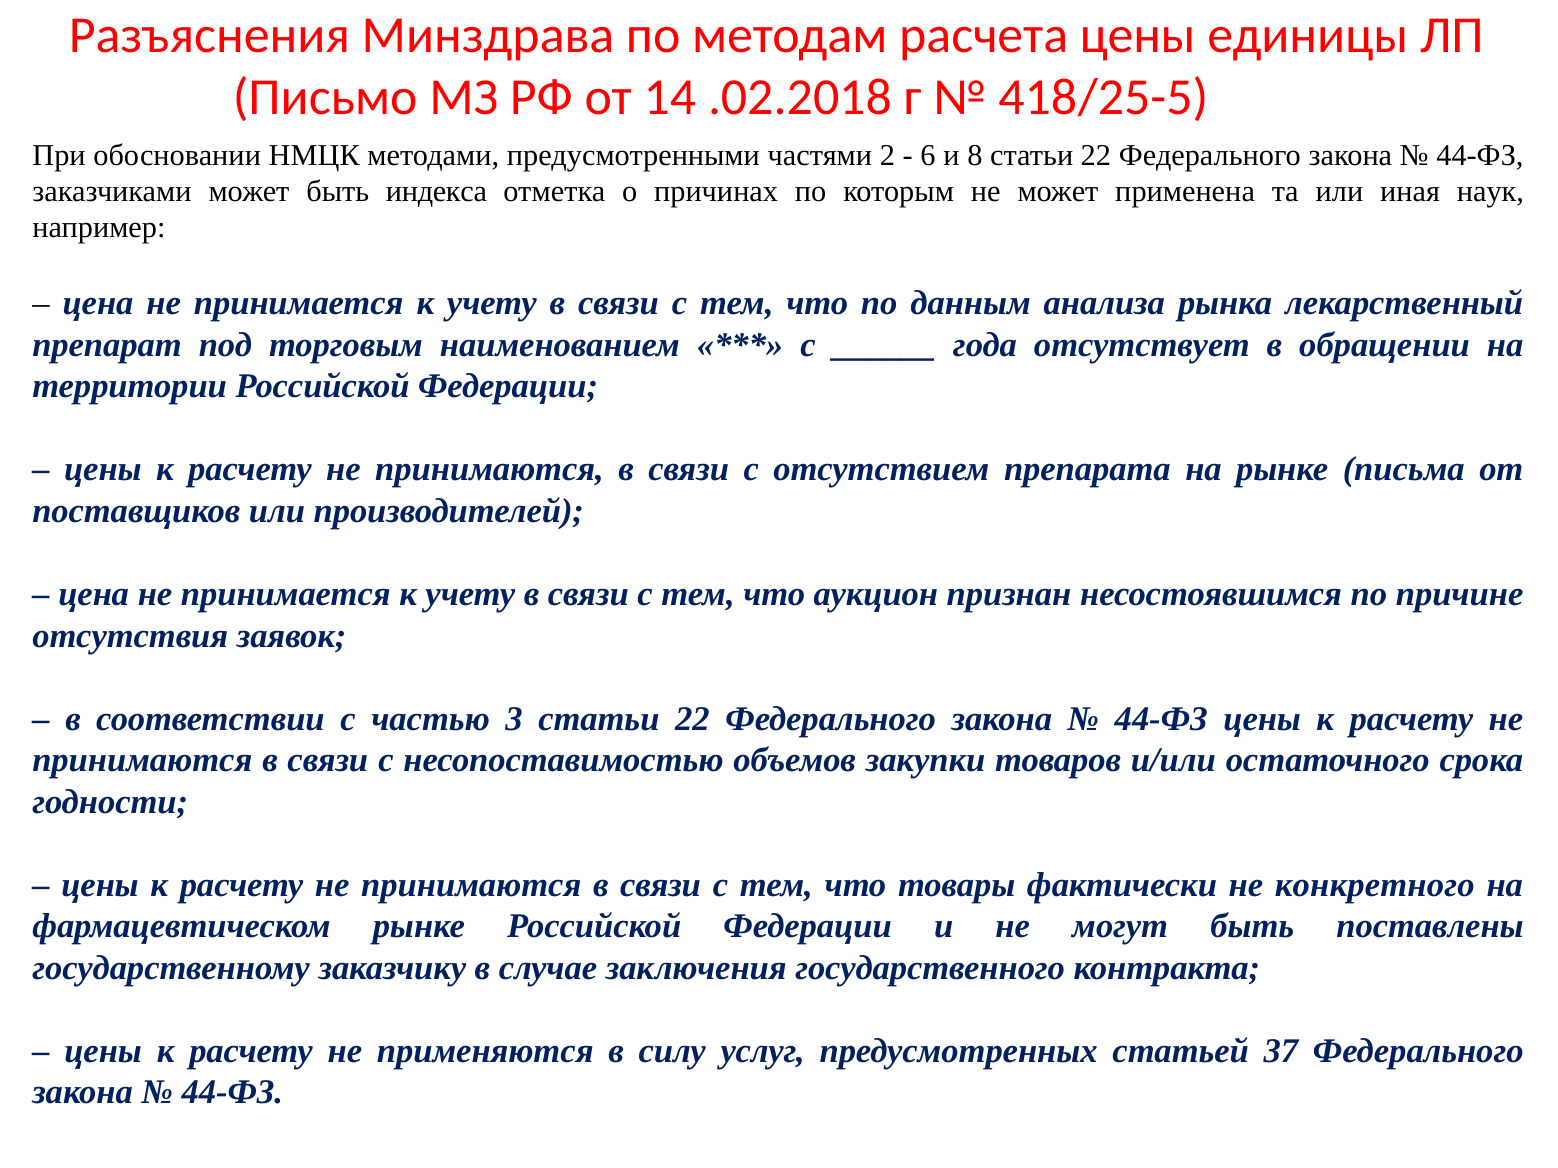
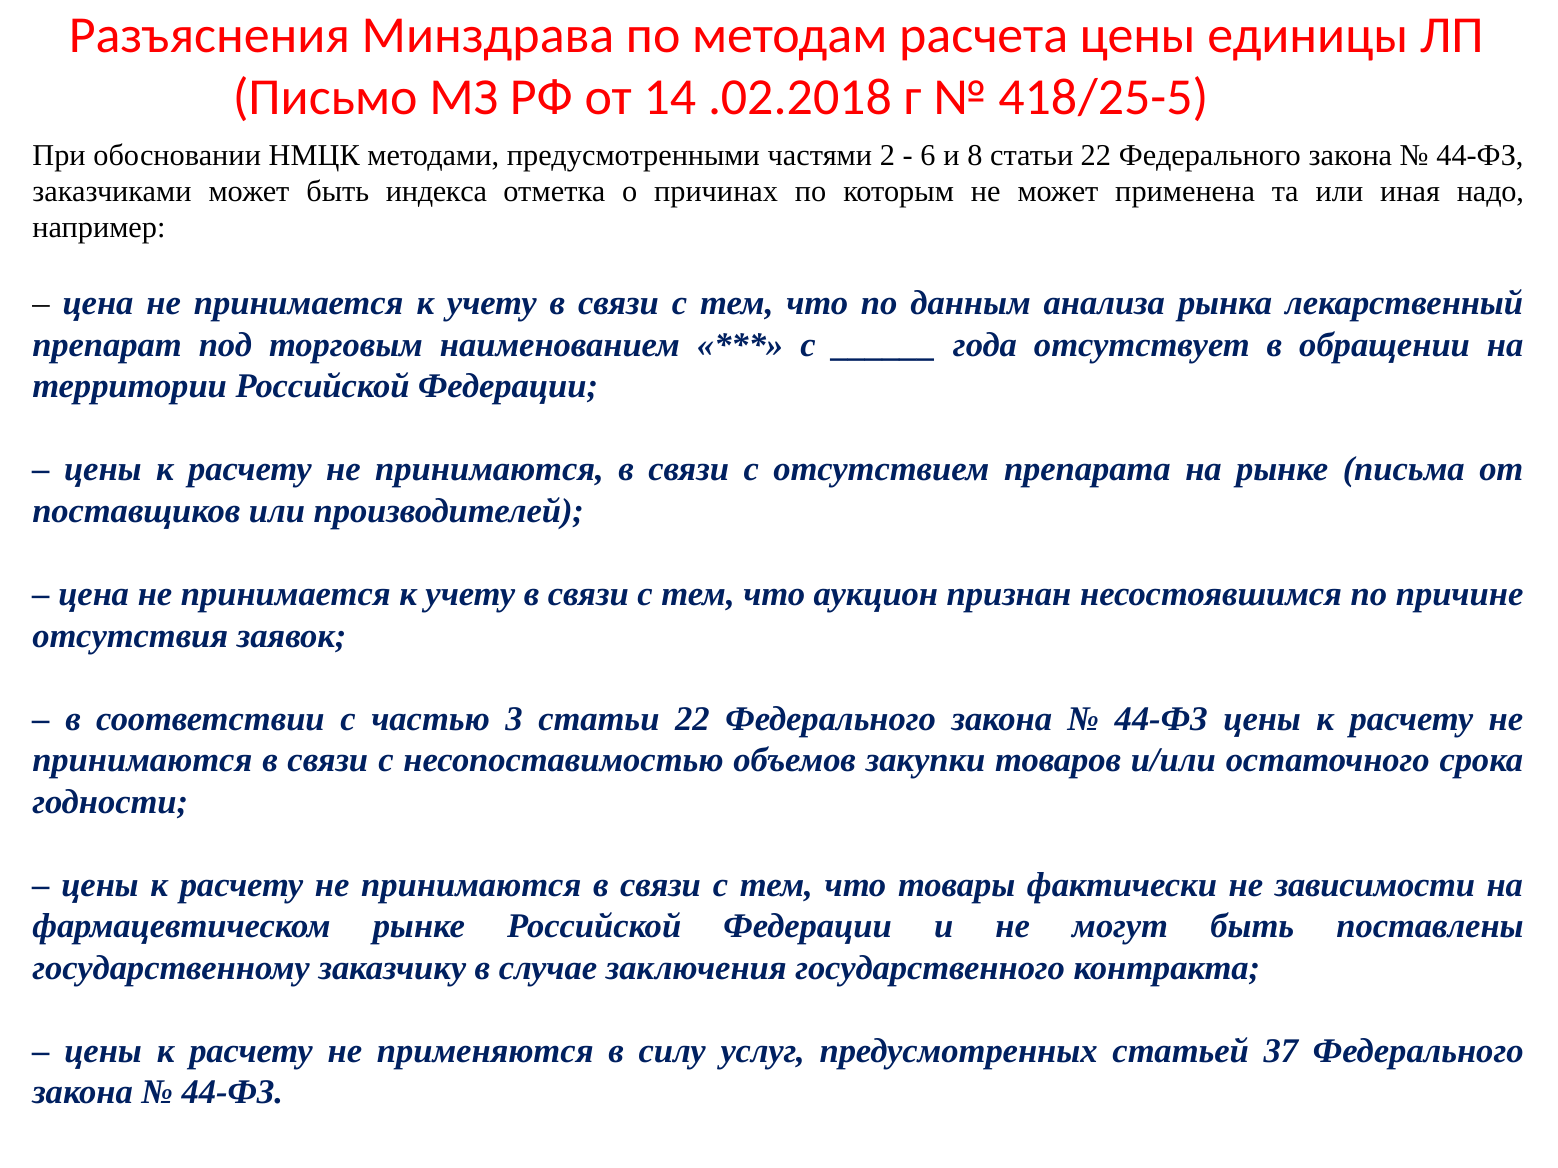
наук: наук -> надо (1490, 192)
конкретного: конкретного -> зависимости (1375, 885)
